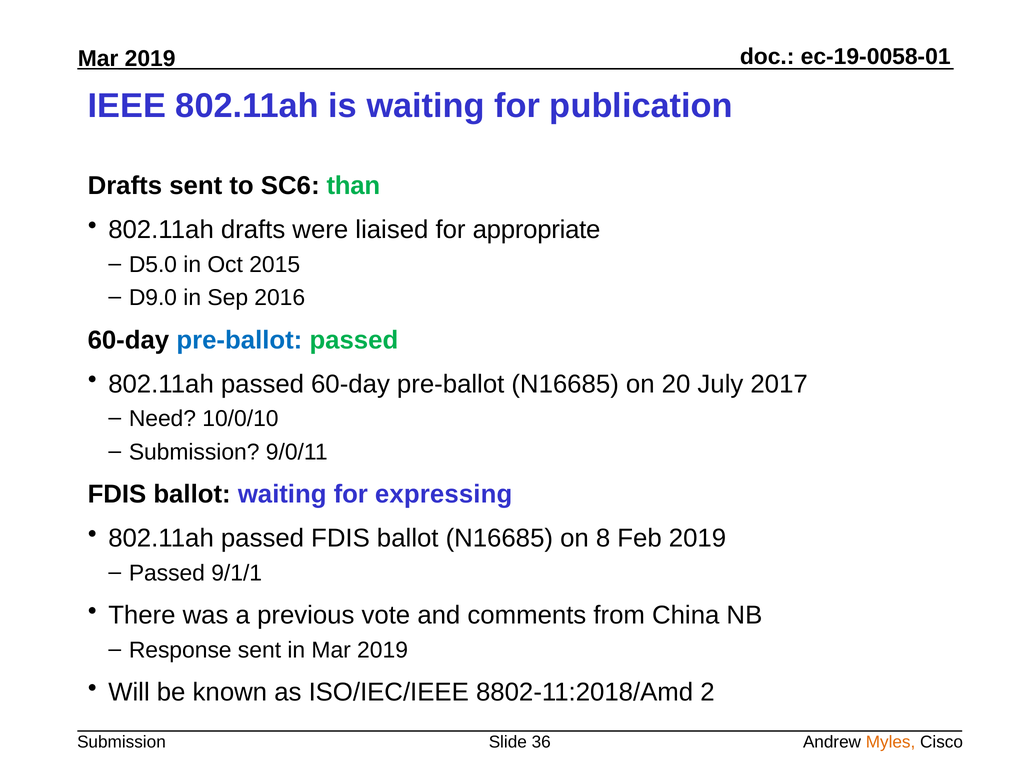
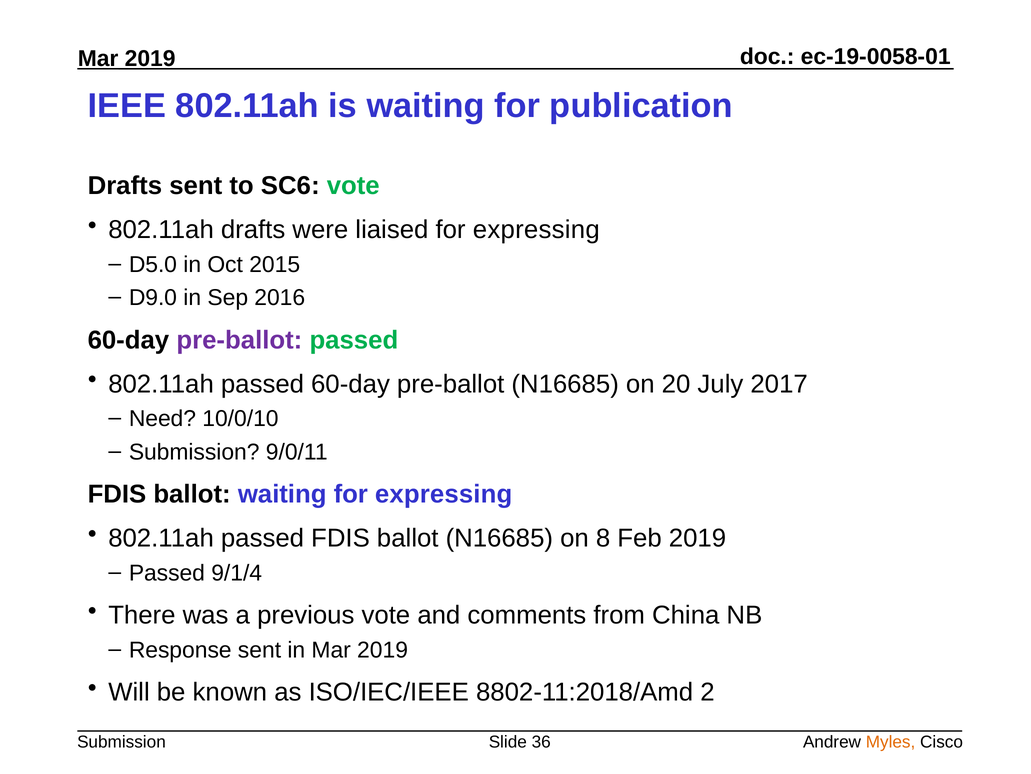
SC6 than: than -> vote (353, 186)
liaised for appropriate: appropriate -> expressing (536, 230)
pre-ballot colour: blue -> purple (239, 340)
9/1/1: 9/1/1 -> 9/1/4 (237, 572)
